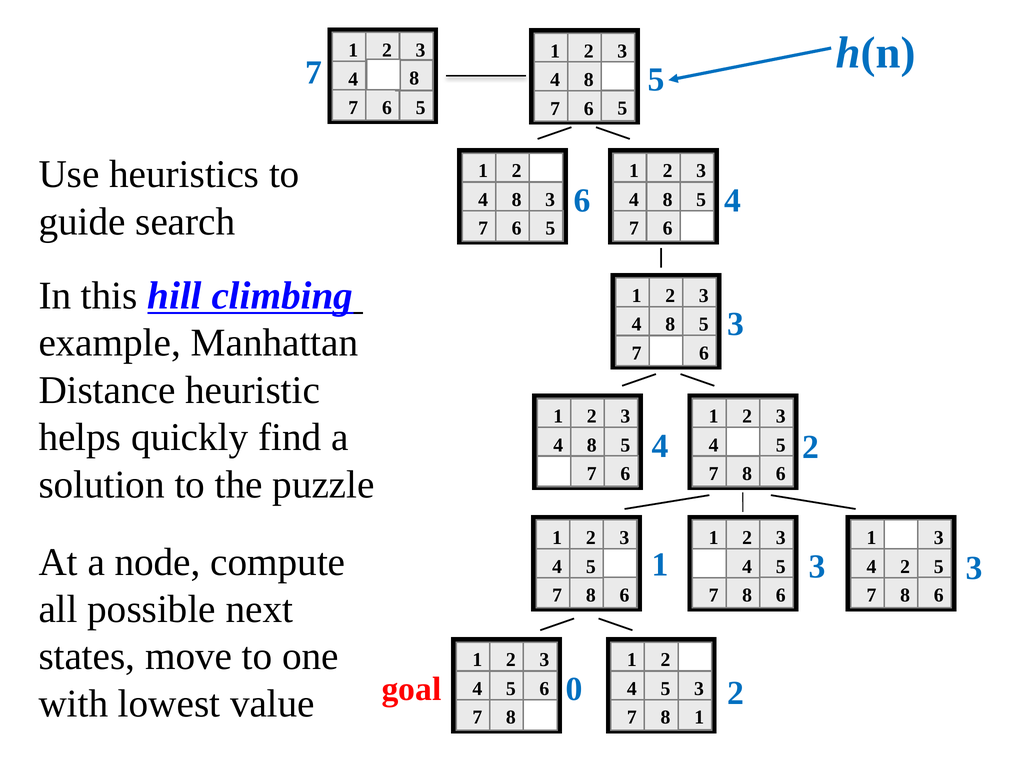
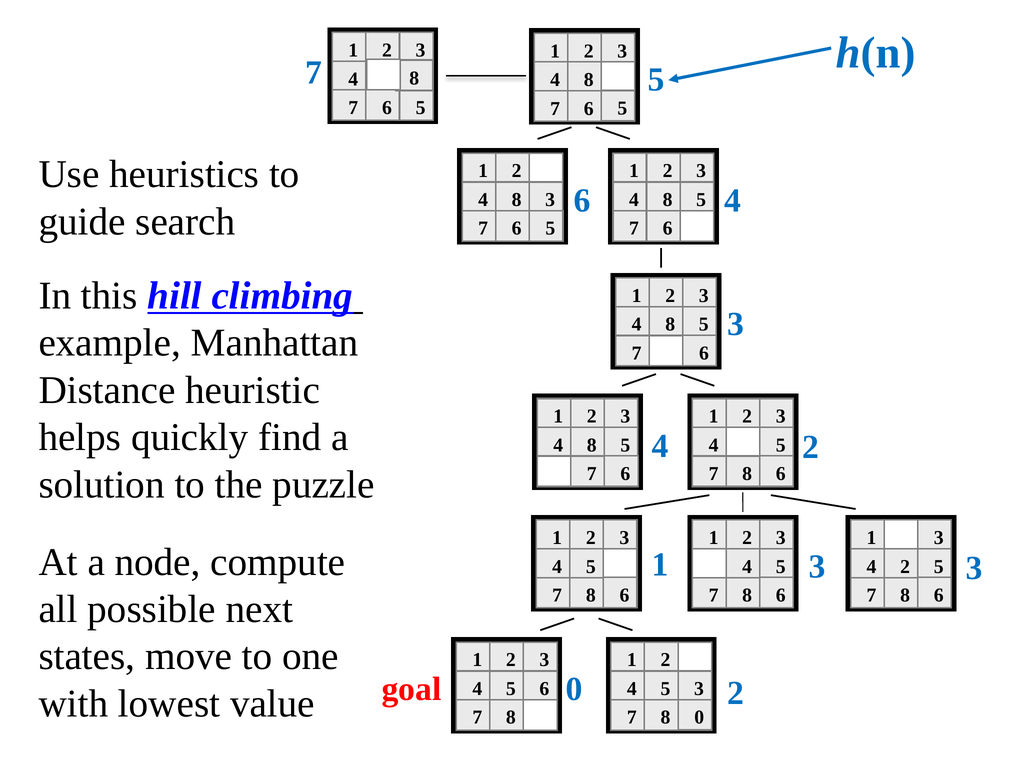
1: 1 -> 0 (699, 717)
